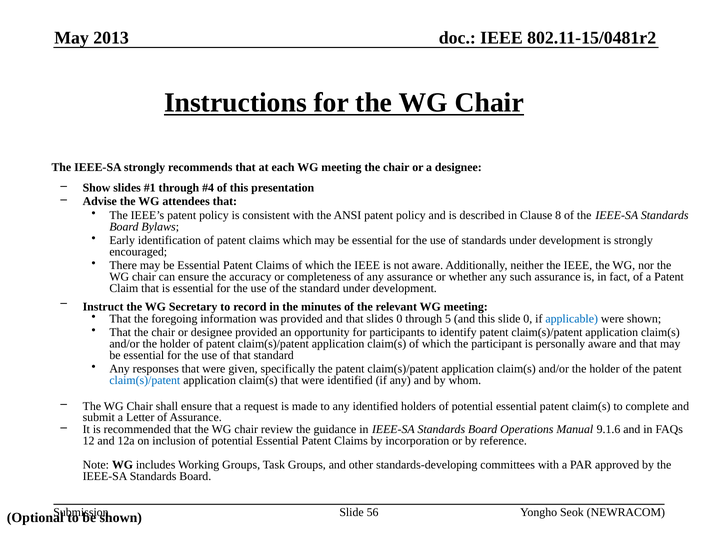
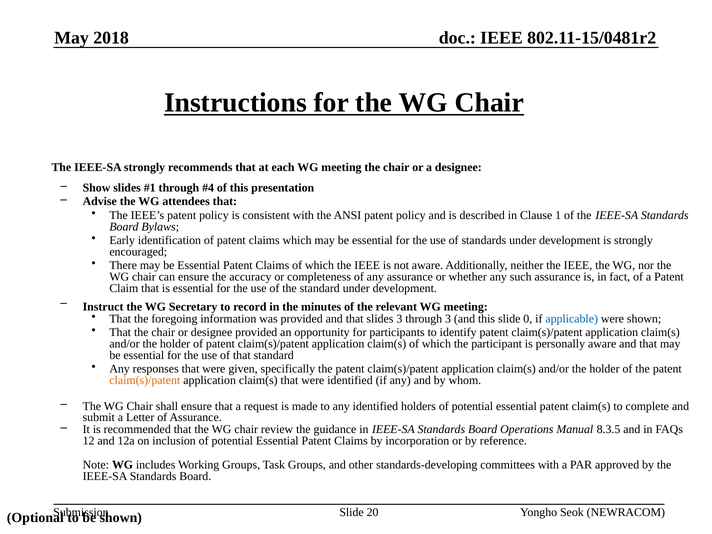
2013: 2013 -> 2018 (111, 38)
8: 8 -> 1 (558, 215)
slides 0: 0 -> 3 (399, 319)
through 5: 5 -> 3 (448, 319)
claim(s)/patent colour: blue -> orange (145, 380)
9.1.6: 9.1.6 -> 8.3.5 (608, 429)
56: 56 -> 20 (373, 512)
